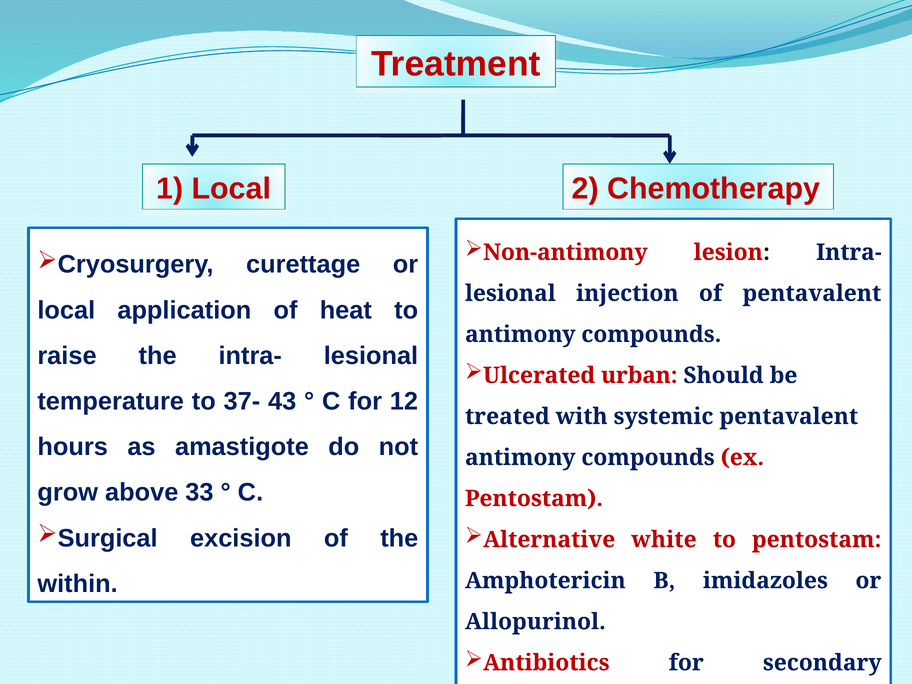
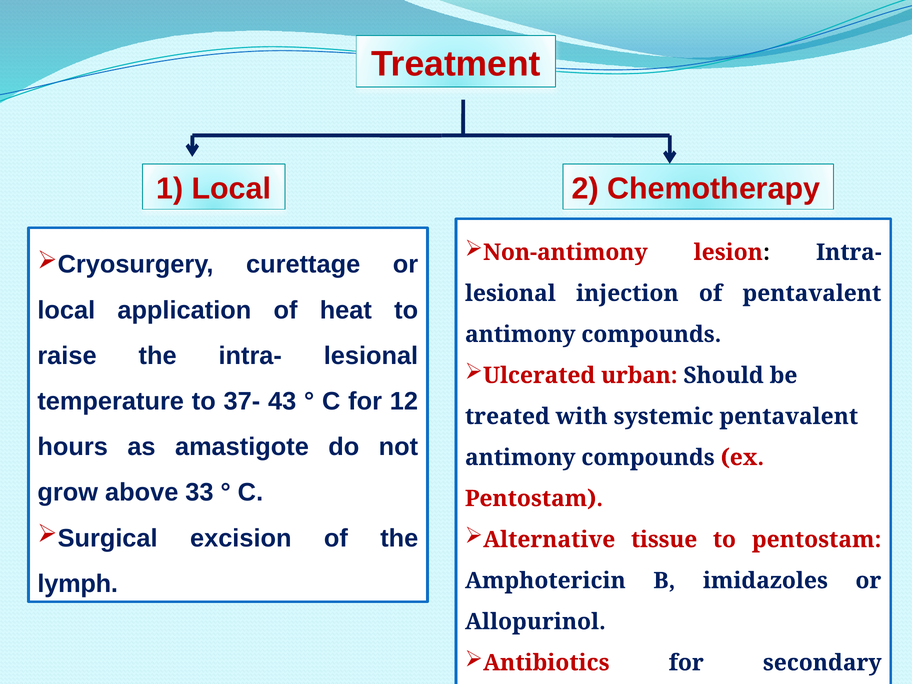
white: white -> tissue (664, 540)
within: within -> lymph (78, 584)
